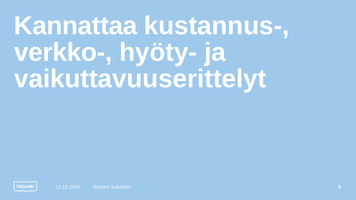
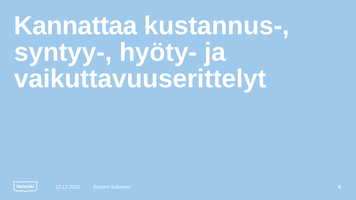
verkko-: verkko- -> syntyy- (63, 52)
